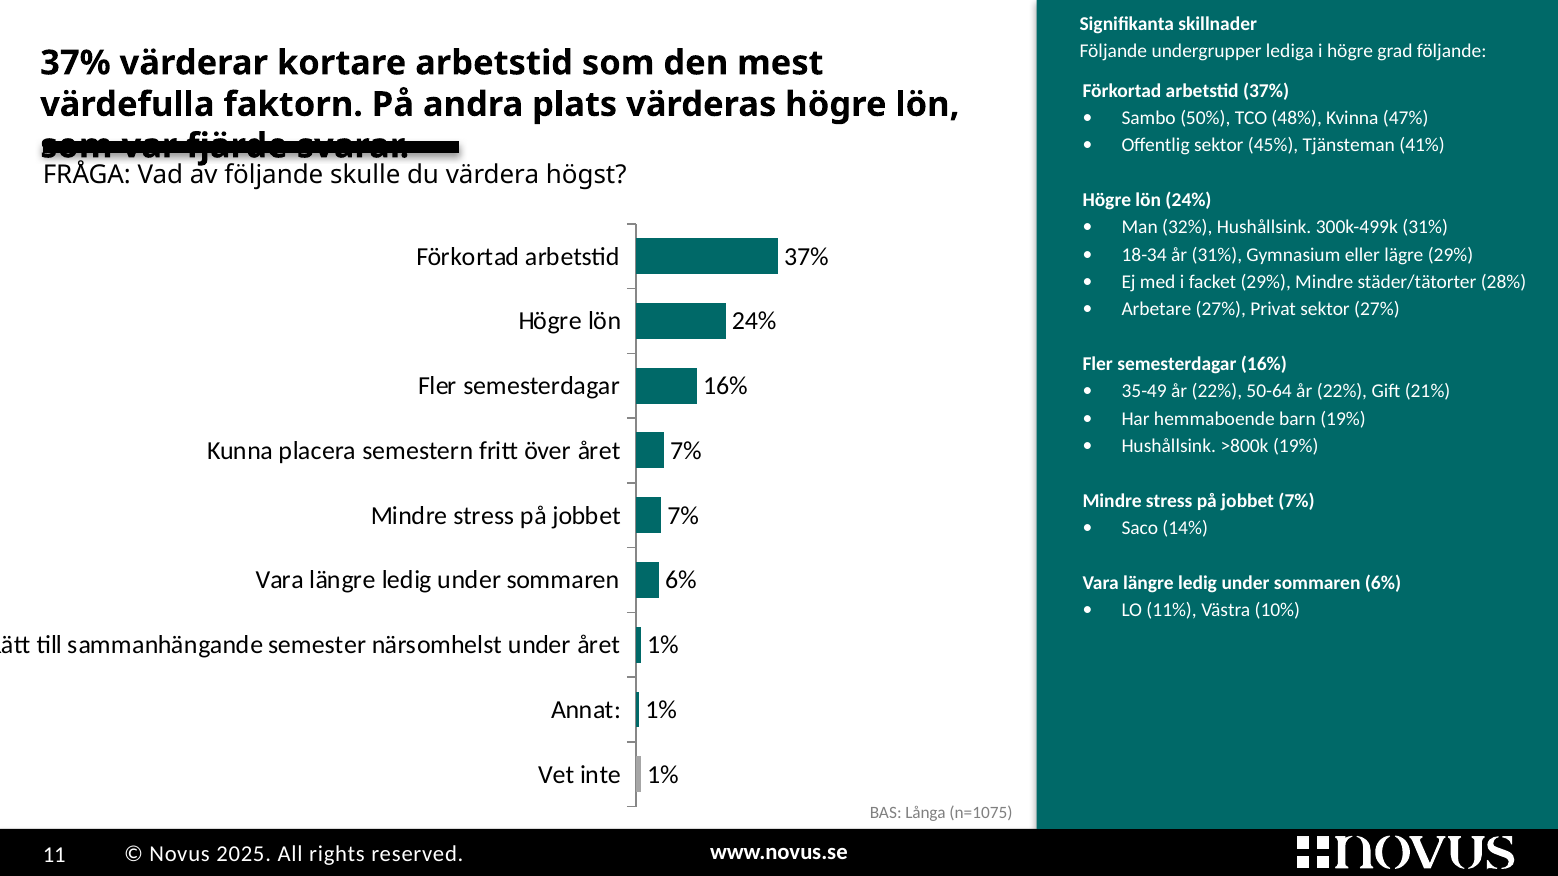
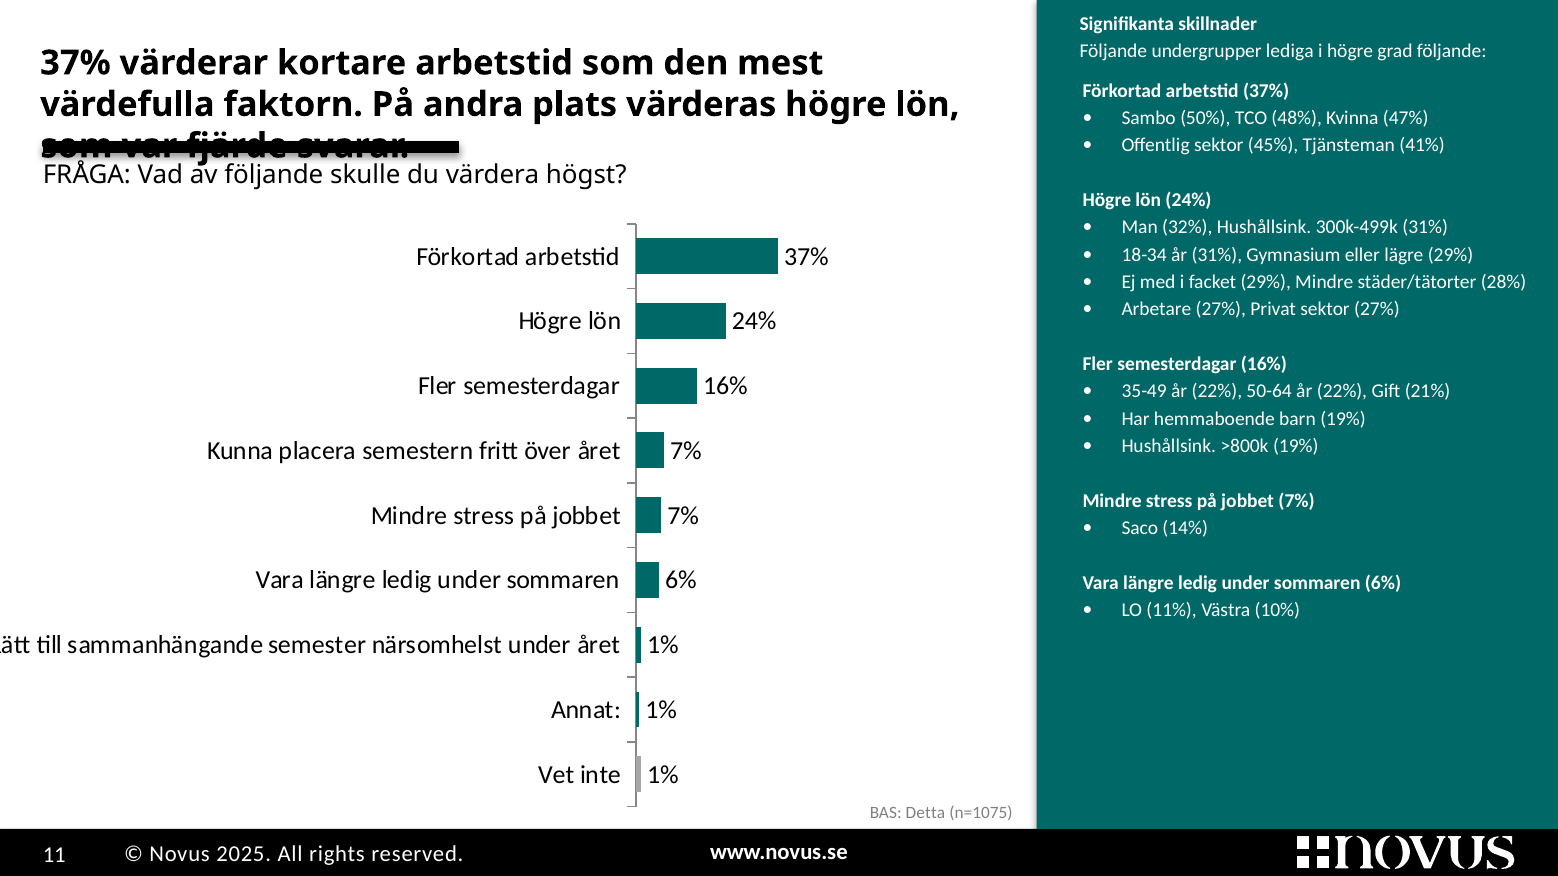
Långa: Långa -> Detta (925, 813)
